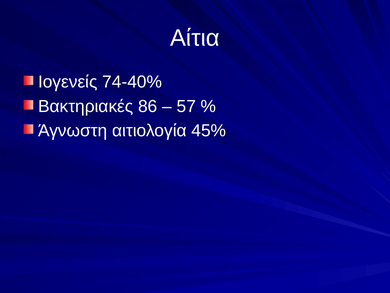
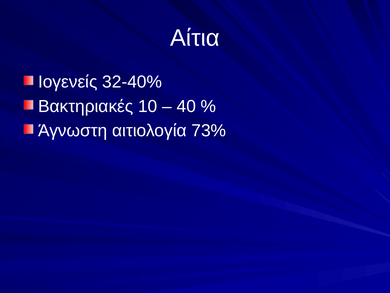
74-40%: 74-40% -> 32-40% (132, 82)
86: 86 -> 10 (148, 106)
57: 57 -> 40 (186, 106)
45%: 45% -> 73% (209, 130)
